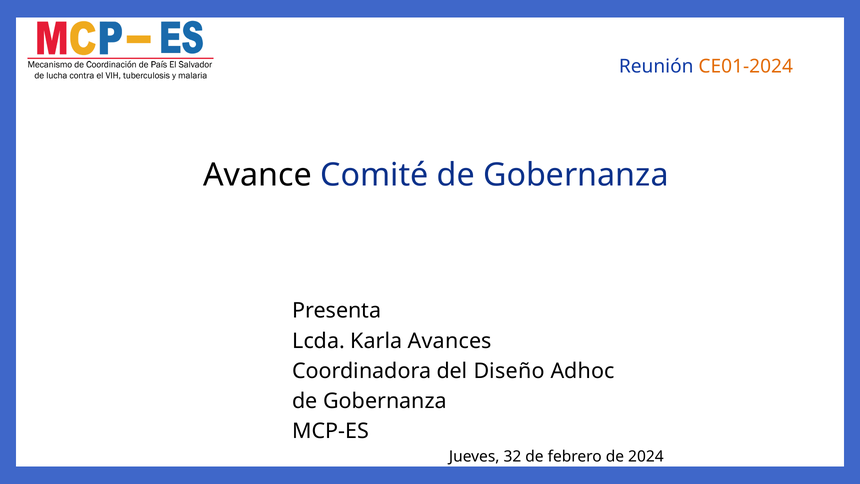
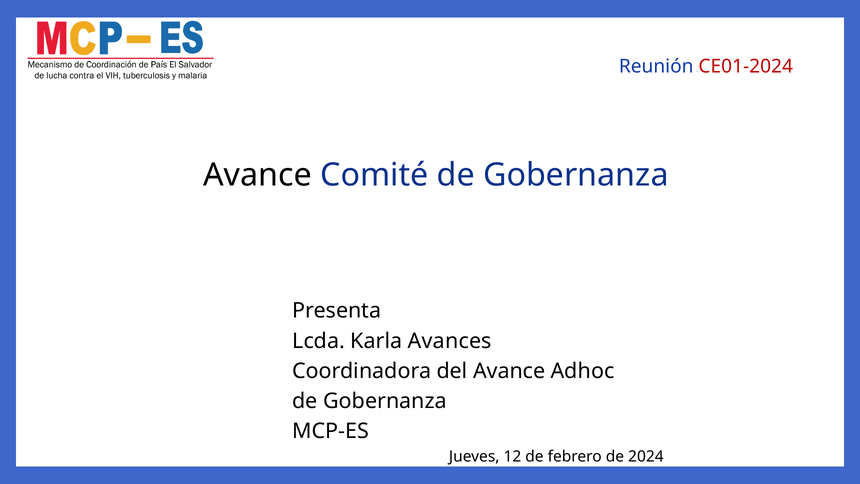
CE01-2024 colour: orange -> red (746, 67)
del Diseño: Diseño -> Avance (509, 371)
32: 32 -> 12 (512, 456)
